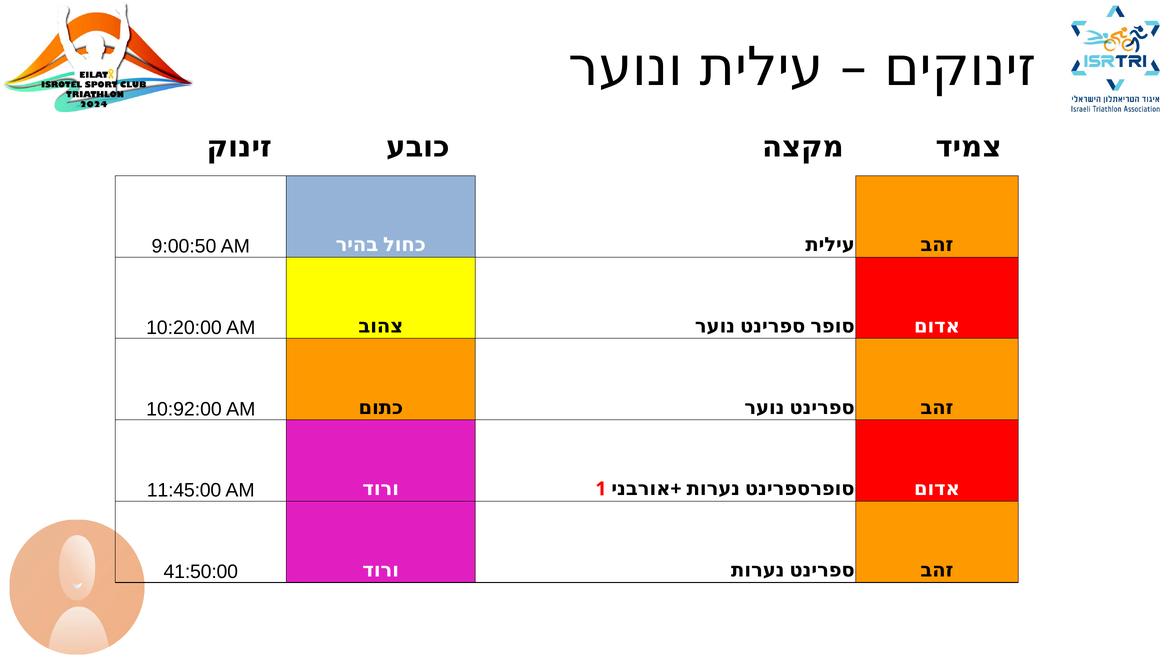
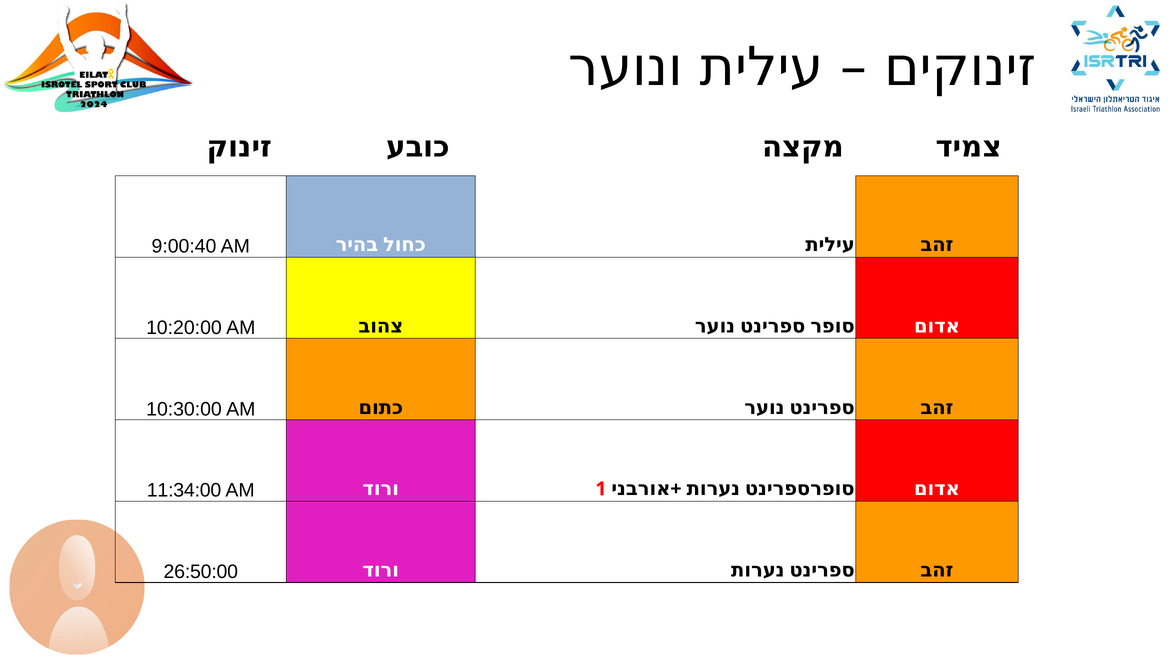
9:00:50: 9:00:50 -> 9:00:40 (184, 246)
10:92:00: 10:92:00 -> 10:30:00 (184, 409)
11:45:00: 11:45:00 -> 11:34:00 (184, 490)
41:50:00: 41:50:00 -> 26:50:00 (201, 572)
